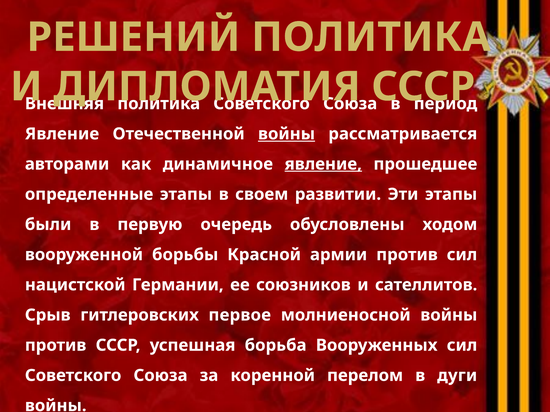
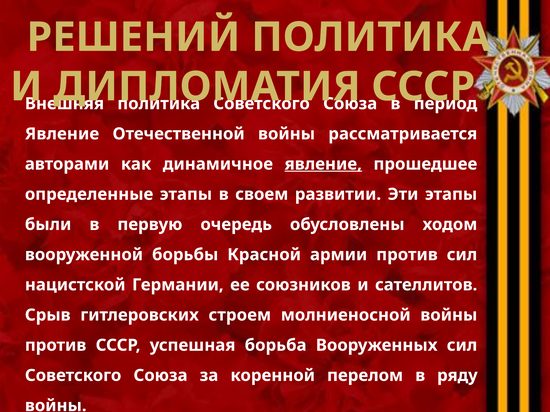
войны underline: present -> none (286, 134)
первое: первое -> строем (240, 315)
дуги: дуги -> ряду (457, 376)
